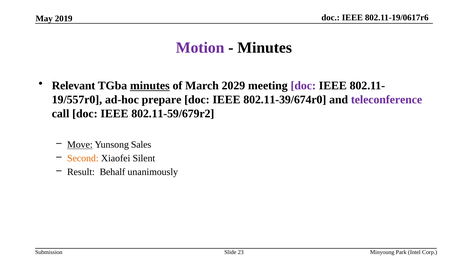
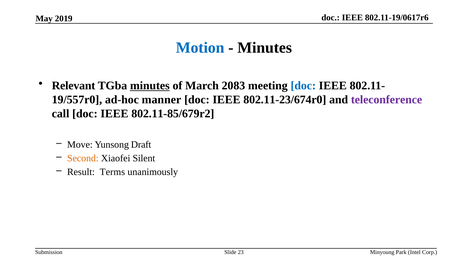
Motion colour: purple -> blue (200, 48)
2029: 2029 -> 2083 (233, 86)
doc colour: purple -> blue (303, 86)
prepare: prepare -> manner (161, 100)
802.11-39/674r0: 802.11-39/674r0 -> 802.11-23/674r0 (285, 100)
802.11-59/679r2: 802.11-59/679r2 -> 802.11-85/679r2 (173, 114)
Move underline: present -> none (80, 145)
Sales: Sales -> Draft (141, 145)
Behalf: Behalf -> Terms (112, 172)
